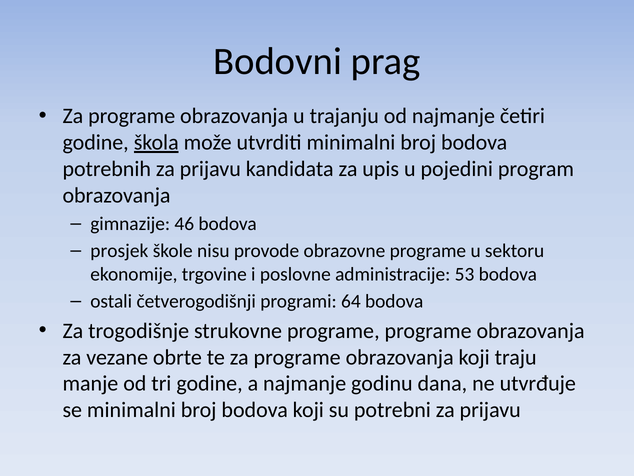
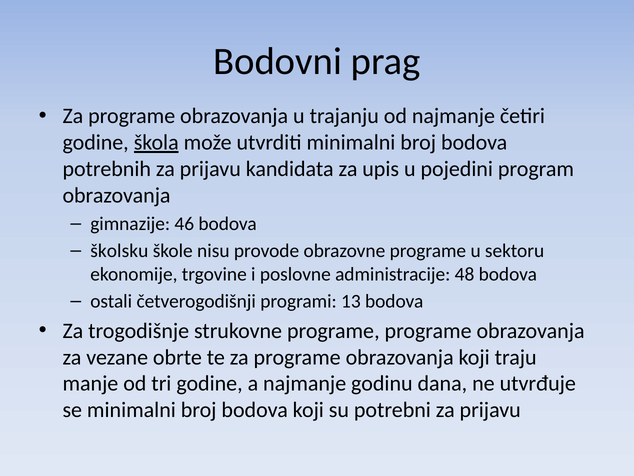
prosjek: prosjek -> školsku (119, 251)
53: 53 -> 48 (465, 274)
64: 64 -> 13 (351, 301)
